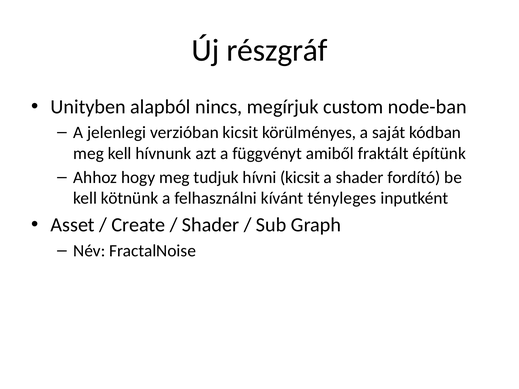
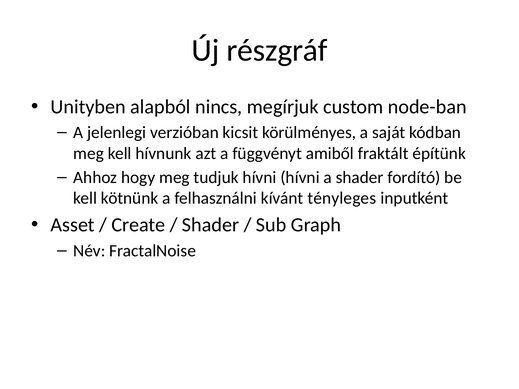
hívni kicsit: kicsit -> hívni (300, 178)
